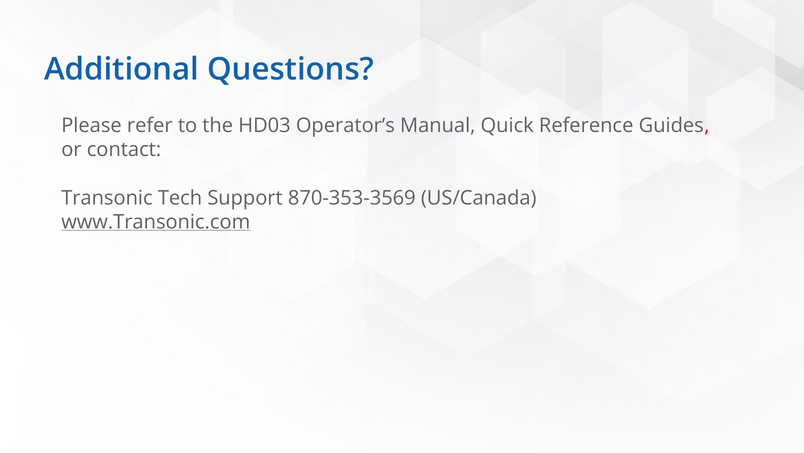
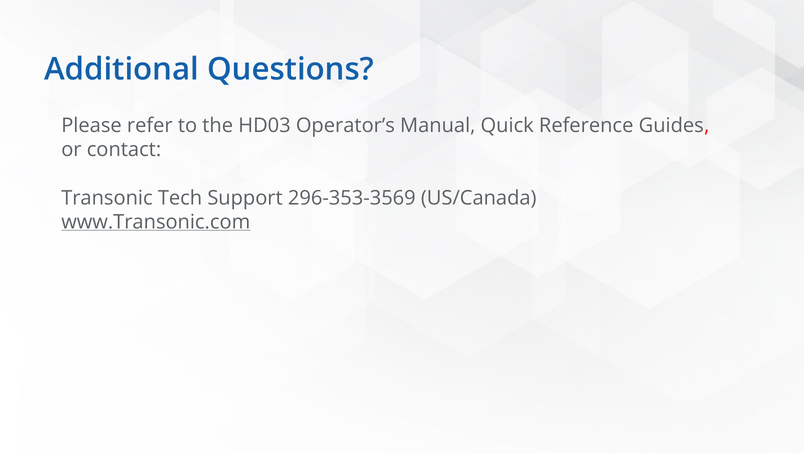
870-353-3569: 870-353-3569 -> 296-353-3569 (352, 198)
